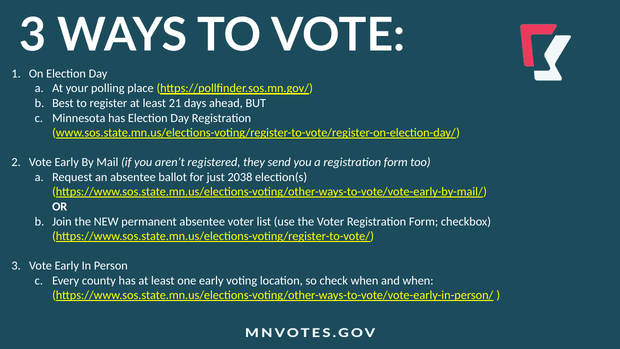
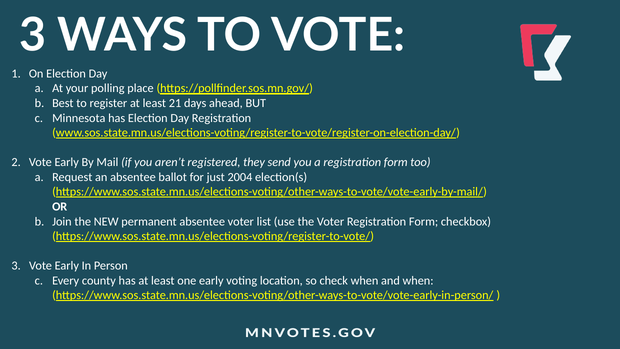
2038: 2038 -> 2004 (240, 177)
